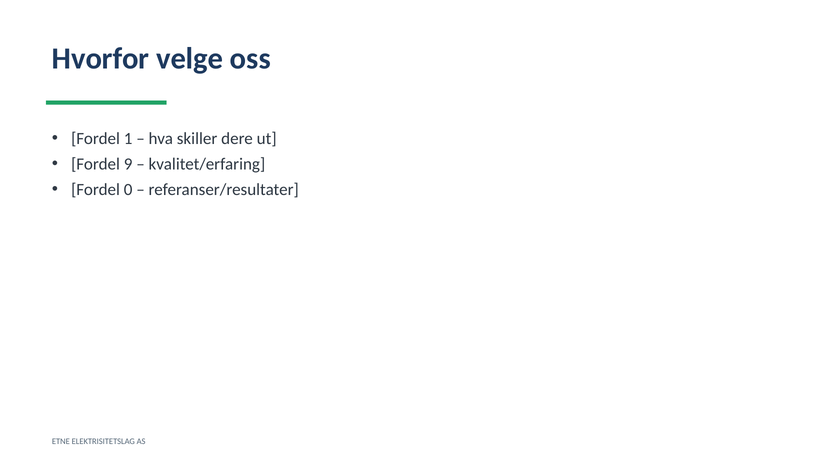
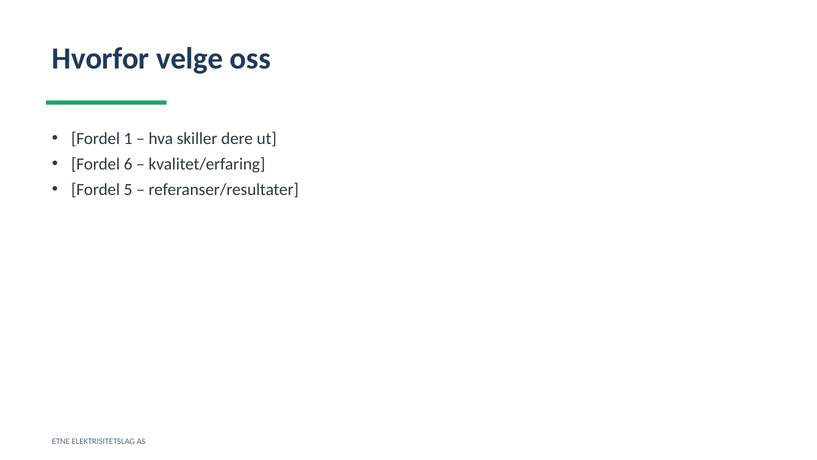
9: 9 -> 6 (128, 164)
0: 0 -> 5 (128, 189)
